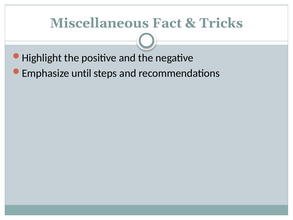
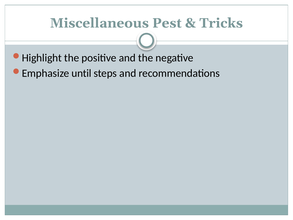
Fact: Fact -> Pest (167, 23)
